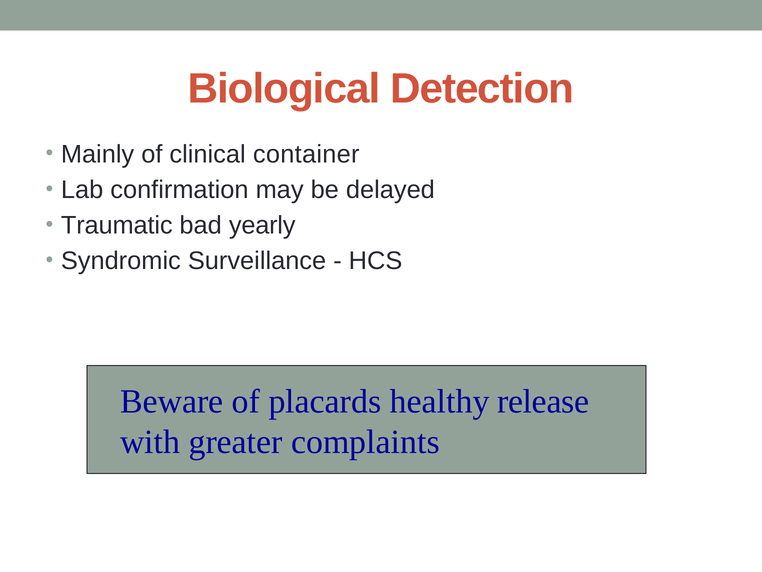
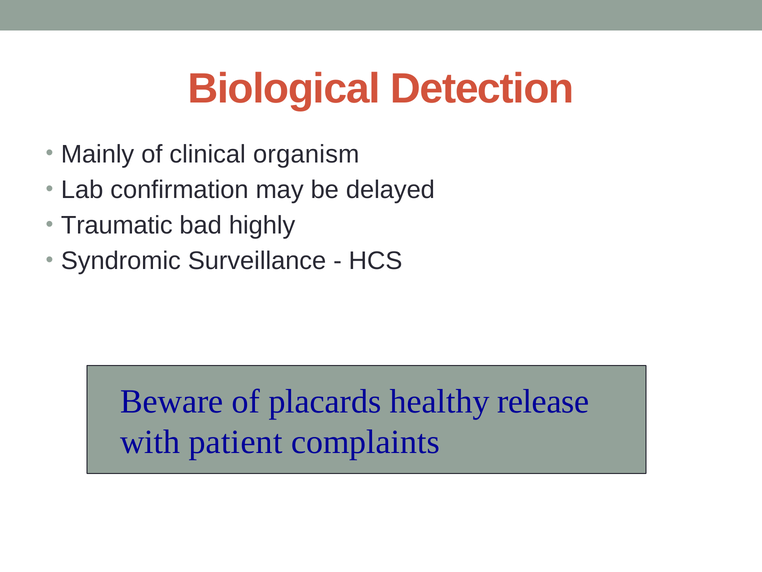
container: container -> organism (306, 154)
yearly: yearly -> highly (262, 225)
greater: greater -> patient (236, 442)
